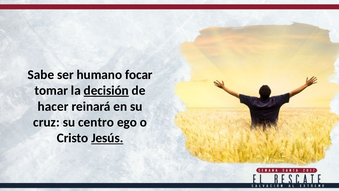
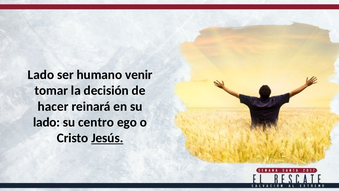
Sabe: Sabe -> Lado (41, 75)
focar: focar -> venir (139, 75)
decisión underline: present -> none (106, 90)
cruz: cruz -> lado (47, 122)
